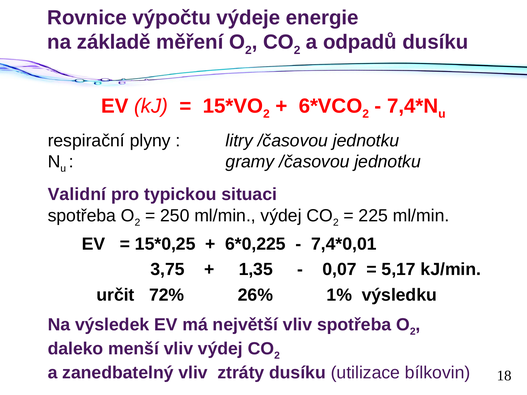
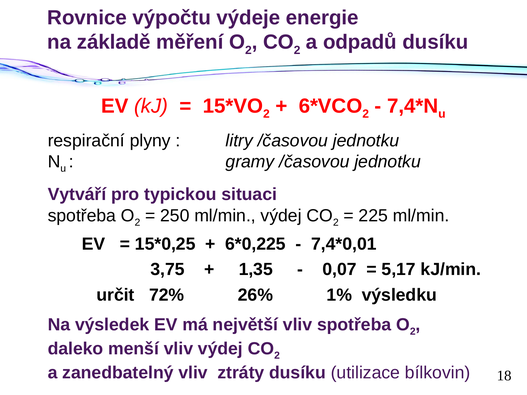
Validní: Validní -> Vytváří (77, 195)
